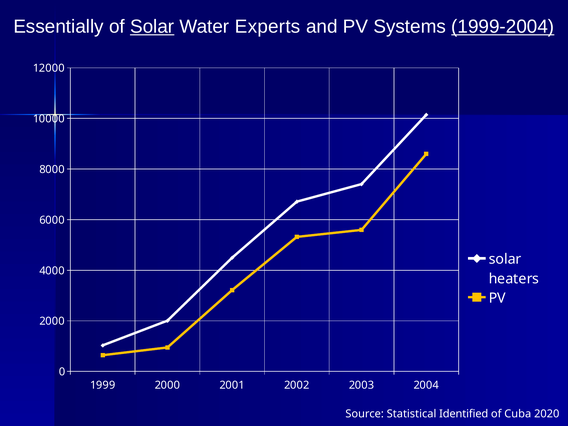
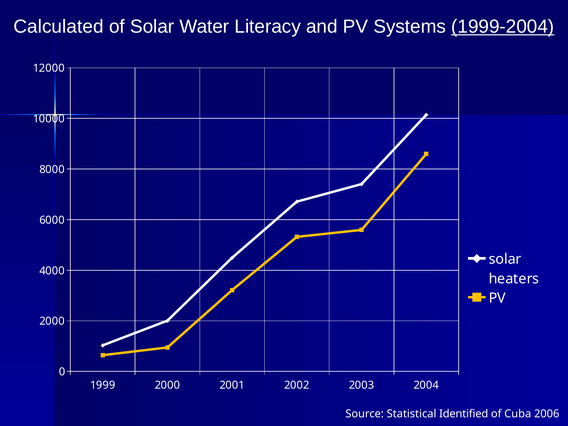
Essentially: Essentially -> Calculated (59, 27)
Solar underline: present -> none (152, 27)
Experts: Experts -> Literacy (268, 27)
2020: 2020 -> 2006 (547, 414)
